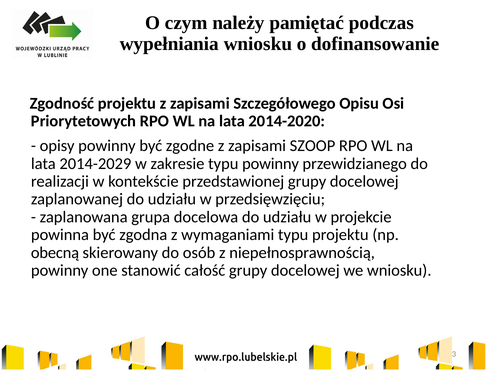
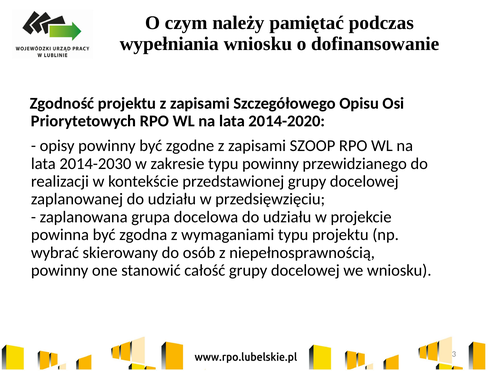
2014-2029: 2014-2029 -> 2014-2030 (95, 164)
obecną: obecną -> wybrać (55, 253)
